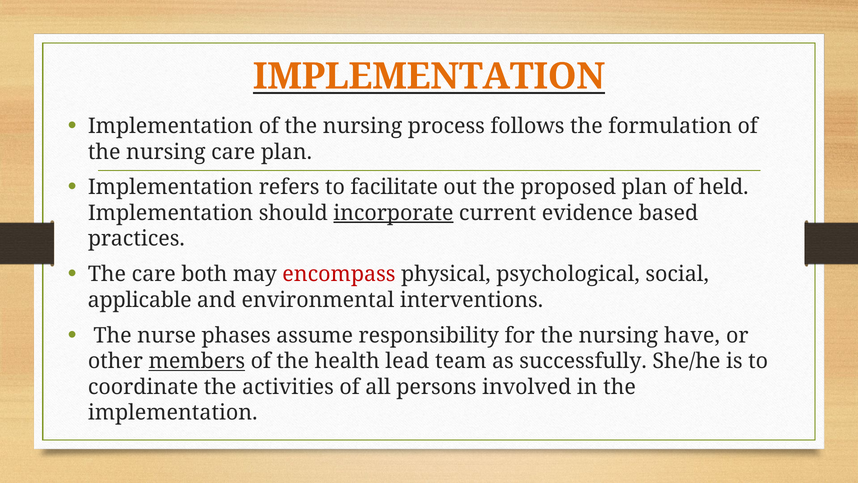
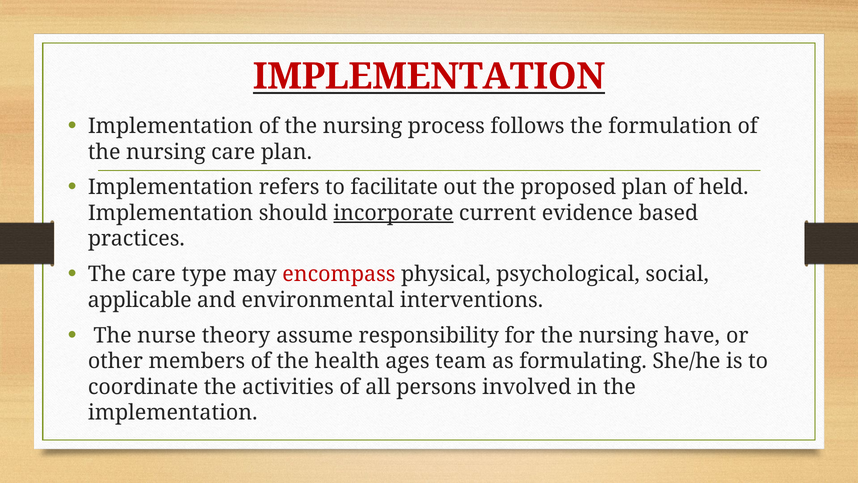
IMPLEMENTATION colour: orange -> red (429, 76)
both: both -> type (204, 274)
phases: phases -> theory (236, 335)
members underline: present -> none (197, 361)
lead: lead -> ages (407, 361)
successfully: successfully -> formulating (583, 361)
